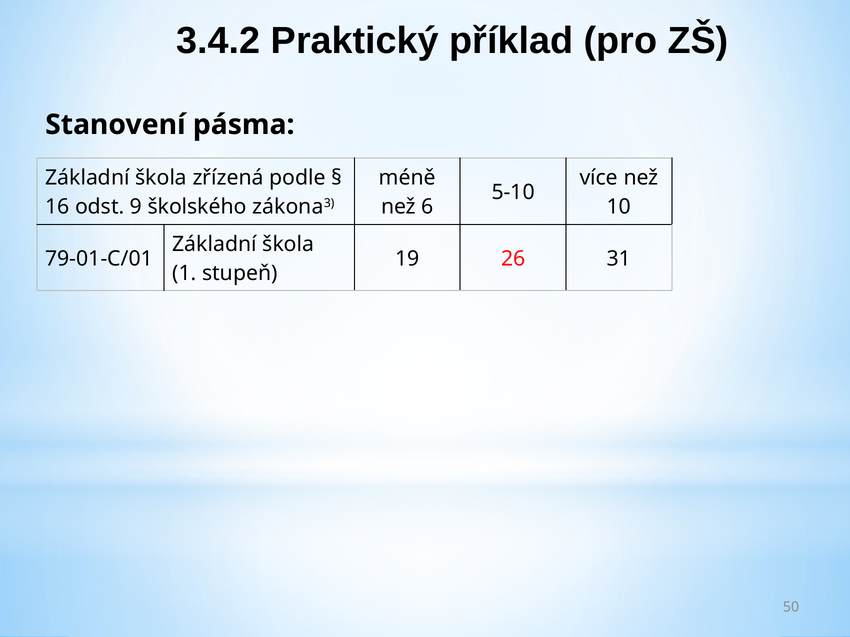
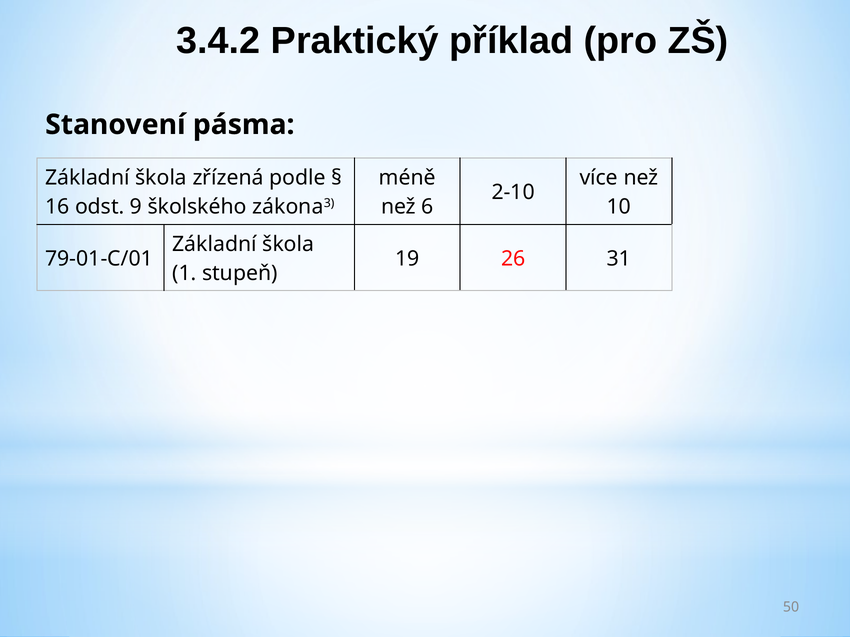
5-10: 5-10 -> 2-10 (513, 192)
